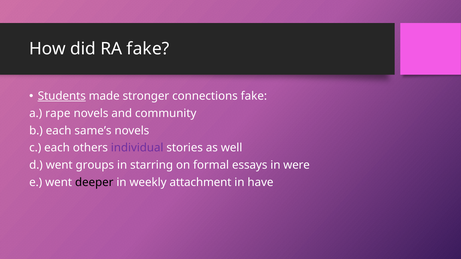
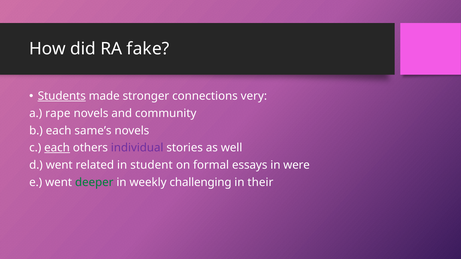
connections fake: fake -> very (254, 96)
each underline: none -> present (57, 148)
groups: groups -> related (95, 165)
starring: starring -> student (152, 165)
deeper colour: black -> green (94, 182)
attachment: attachment -> challenging (201, 182)
have: have -> their (260, 182)
